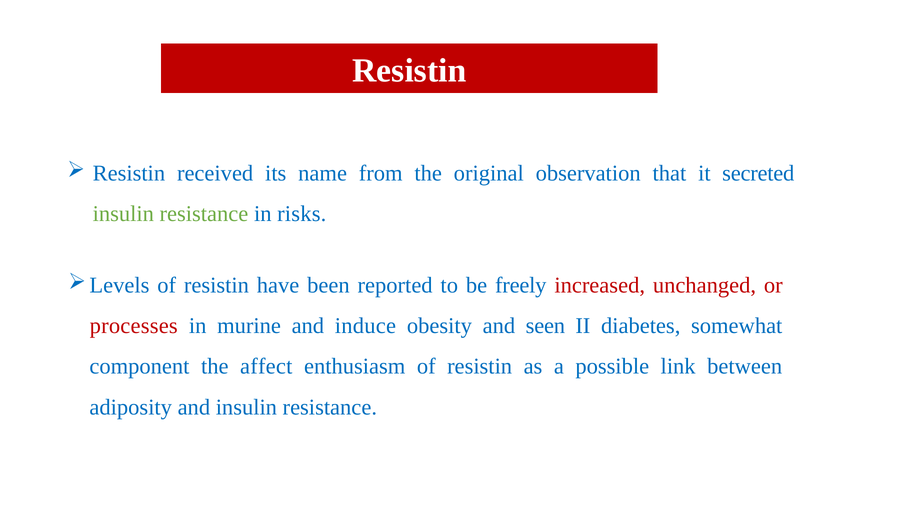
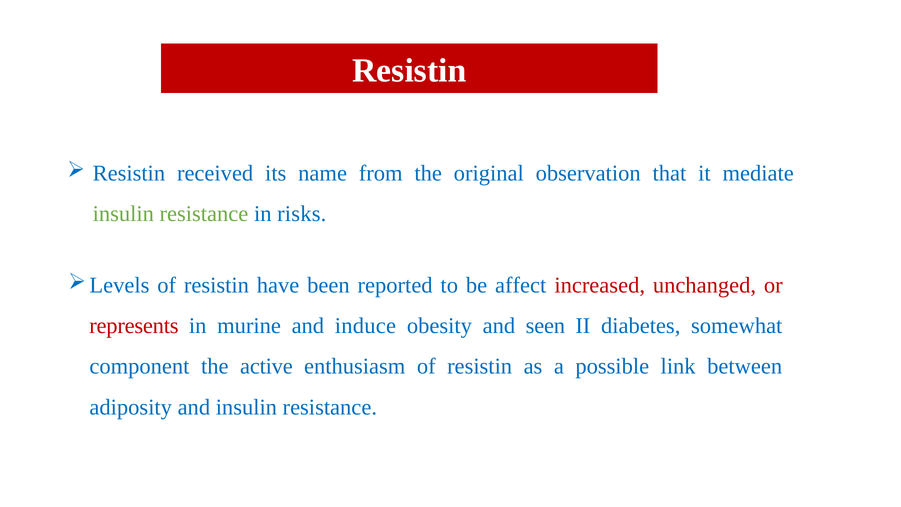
secreted: secreted -> mediate (758, 173)
freely: freely -> affect (521, 285)
processes: processes -> represents (134, 326)
affect: affect -> active (266, 366)
